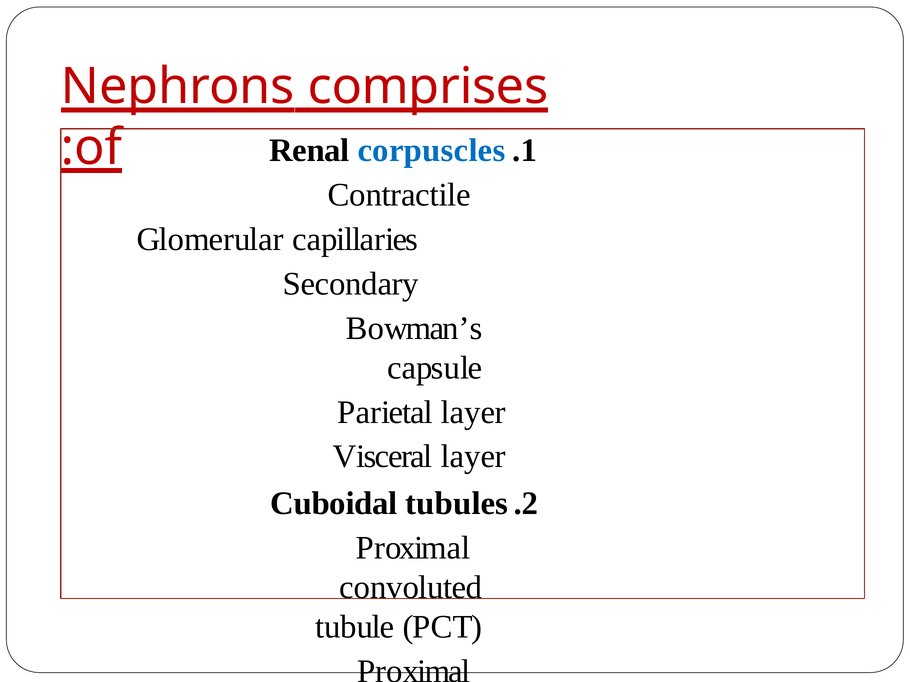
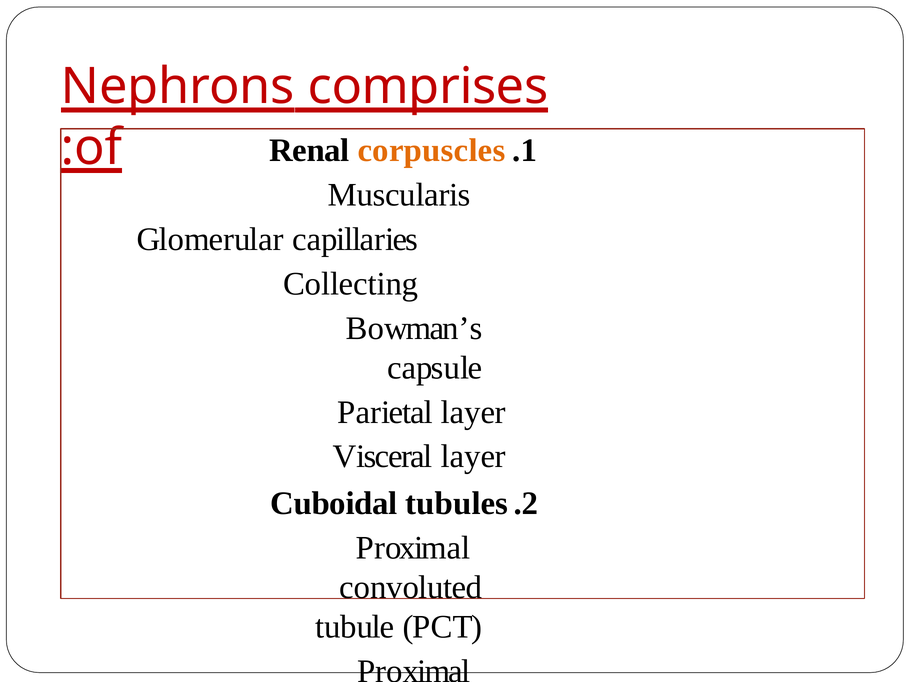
corpuscles colour: blue -> orange (432, 151)
Contractile: Contractile -> Muscularis (399, 195)
Secondary: Secondary -> Collecting (351, 284)
